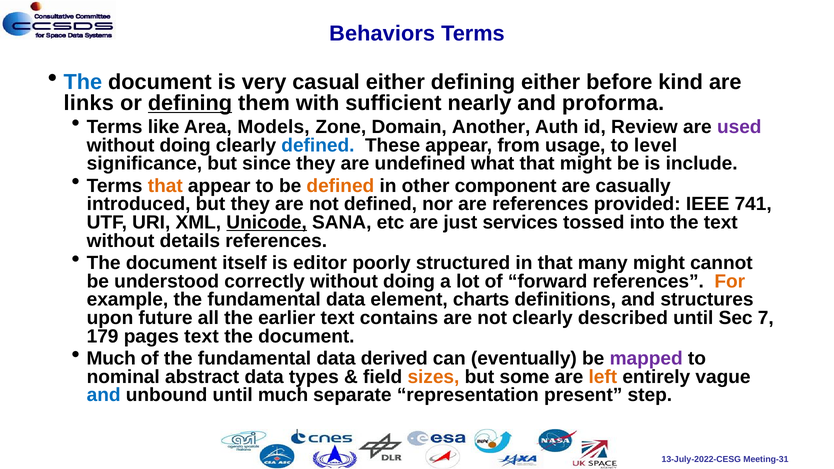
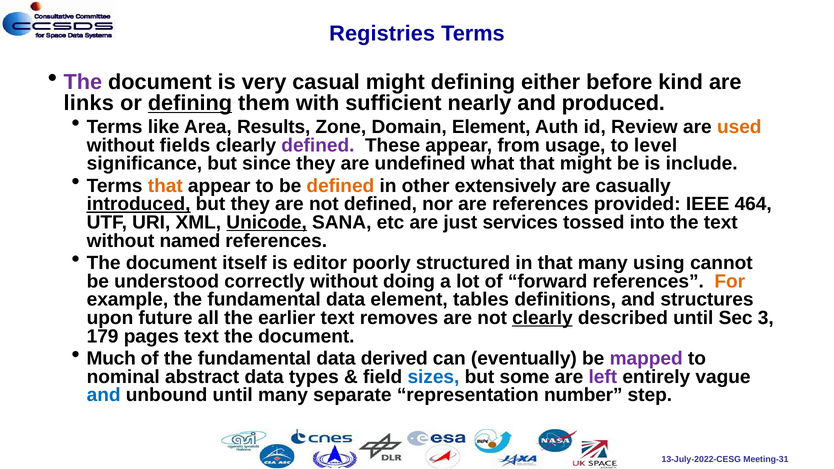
Behaviors: Behaviors -> Registries (382, 33)
The colour: blue -> purple (83, 82)
casual either: either -> might (395, 82)
proforma: proforma -> produced (613, 103)
Models: Models -> Results (274, 127)
Domain Another: Another -> Element (491, 127)
used colour: purple -> orange (739, 127)
doing: doing -> fields (185, 145)
defined colour: blue -> purple (318, 145)
component: component -> extensively (506, 186)
introduced underline: none -> present (139, 204)
741: 741 -> 464 (753, 204)
details: details -> named (190, 241)
many might: might -> using (659, 263)
charts: charts -> tables (481, 300)
contains: contains -> removes (399, 318)
clearly underline: none -> present (542, 318)
7: 7 -> 3 (766, 318)
sizes colour: orange -> blue (433, 377)
left colour: orange -> purple (603, 377)
until much: much -> many (283, 395)
present: present -> number (583, 395)
